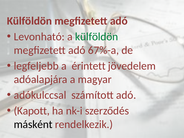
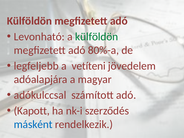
67%-a: 67%-a -> 80%-a (103, 50)
érintett: érintett -> vetíteni (89, 66)
másként colour: black -> blue (33, 124)
